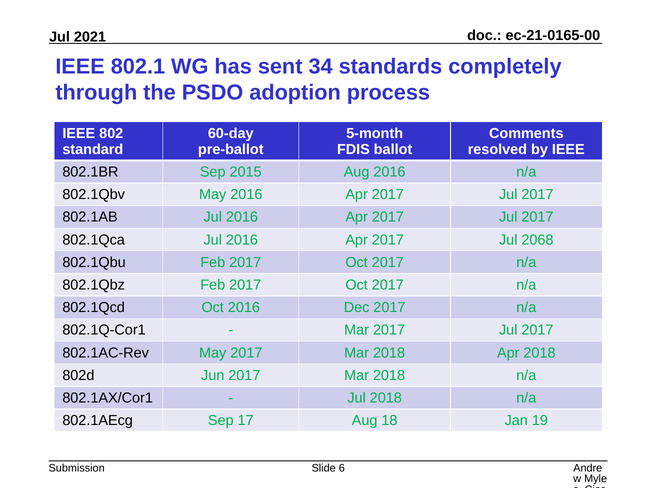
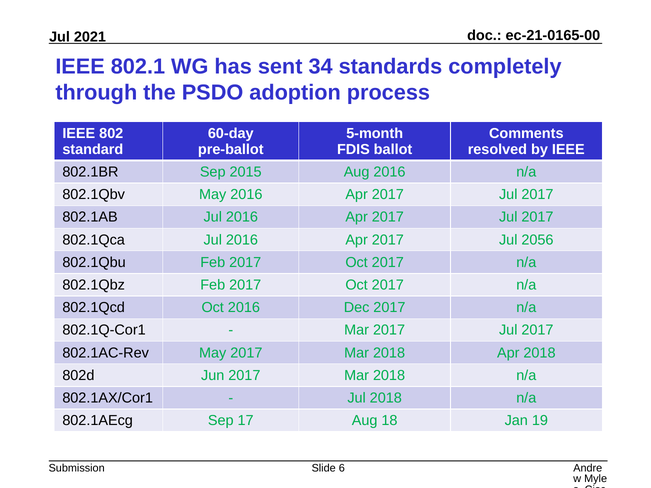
2068: 2068 -> 2056 (537, 240)
